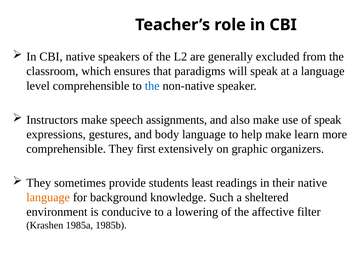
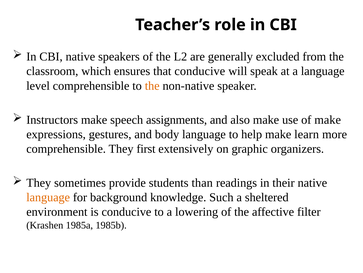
that paradigms: paradigms -> conducive (200, 71)
the colour: blue -> orange (152, 86)
of speak: speak -> make (328, 119)
least: least -> than (202, 182)
